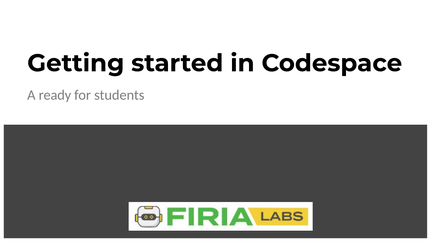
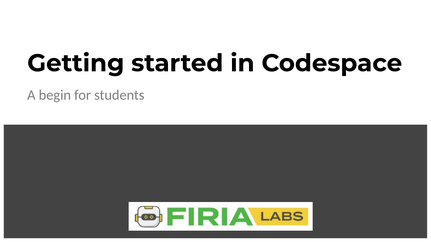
ready: ready -> begin (55, 95)
